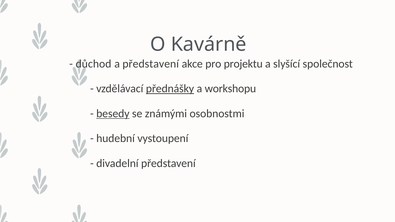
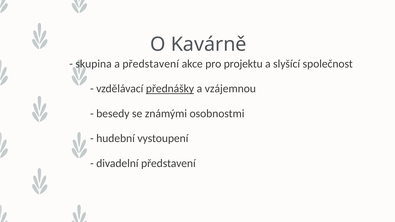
důchod: důchod -> skupina (94, 64)
workshopu: workshopu -> vzájemnou (230, 89)
besedy underline: present -> none (113, 114)
